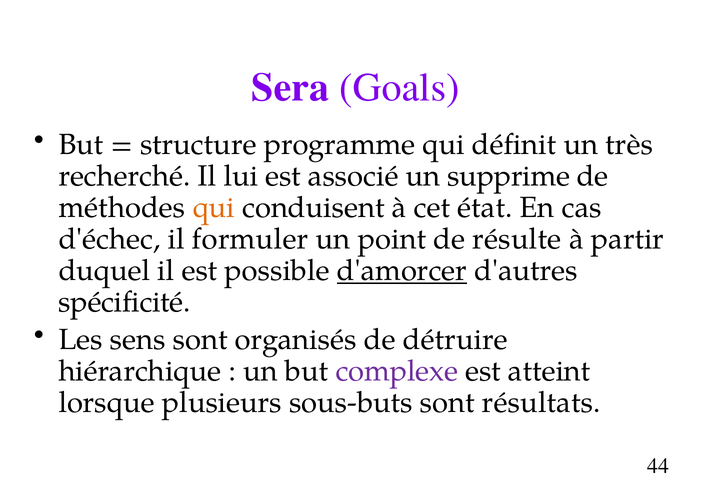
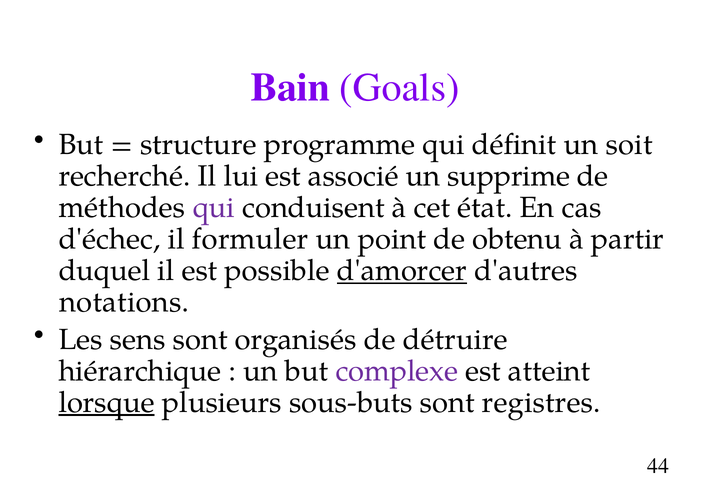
Sera: Sera -> Bain (290, 88)
très: très -> soit (629, 145)
qui colour: orange -> purple (214, 208)
résulte: résulte -> obtenu (517, 239)
spécificité: spécificité -> notations (124, 302)
lorsque underline: none -> present (107, 403)
résultats: résultats -> registres (541, 403)
